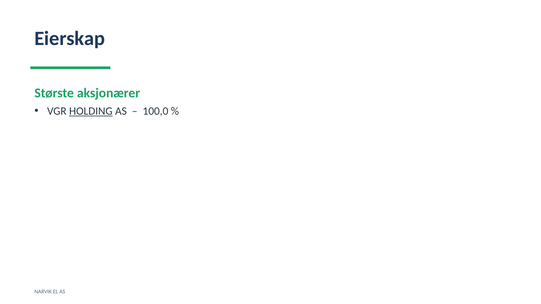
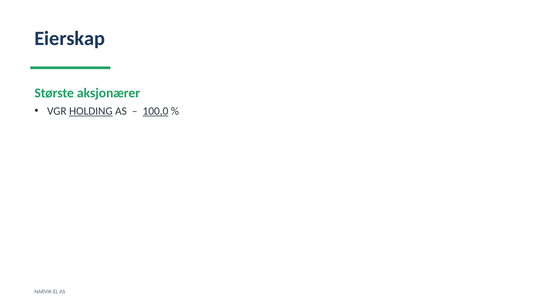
100,0 underline: none -> present (155, 111)
